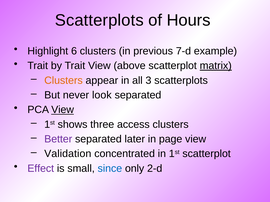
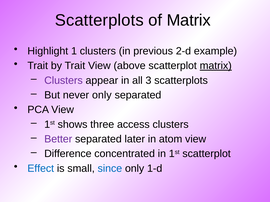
of Hours: Hours -> Matrix (189, 20)
6: 6 -> 1 (74, 51)
7-d: 7-d -> 2-d (183, 51)
Clusters colour: orange -> purple (63, 81)
never look: look -> only (102, 95)
View underline: present -> none (63, 110)
page: page -> atom (171, 139)
Validation: Validation -> Difference (68, 154)
Effect colour: purple -> blue (41, 169)
2-d: 2-d -> 1-d (155, 169)
